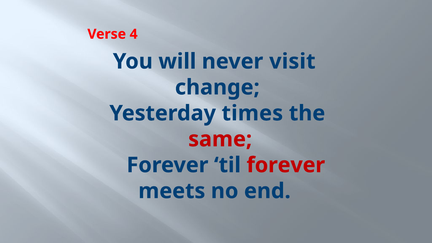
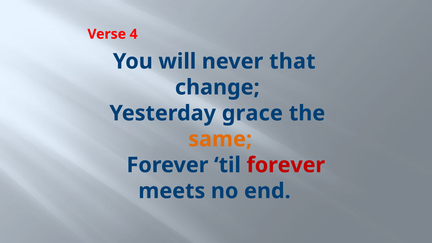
visit: visit -> that (292, 61)
times: times -> grace (252, 113)
same colour: red -> orange (220, 139)
